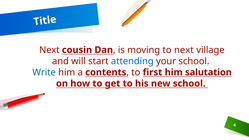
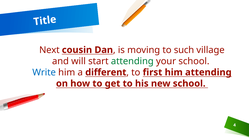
to next: next -> such (184, 50)
attending colour: blue -> green (132, 61)
contents: contents -> different (106, 72)
him salutation: salutation -> attending (208, 72)
